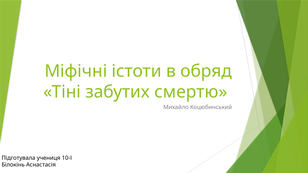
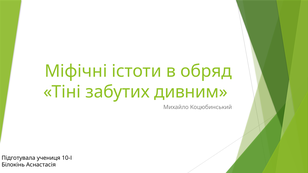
смертю: смертю -> дивним (191, 92)
